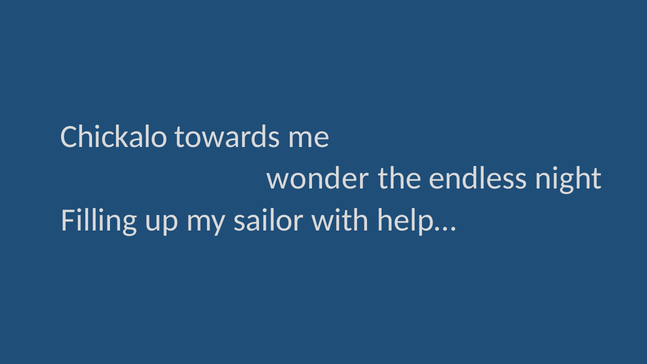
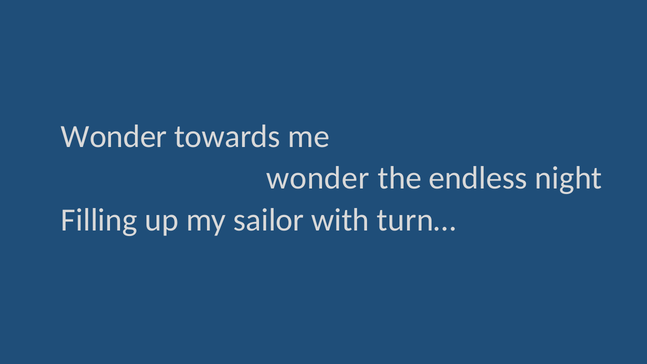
Chickalo: Chickalo -> Wonder (114, 136)
help…: help… -> turn… (417, 220)
